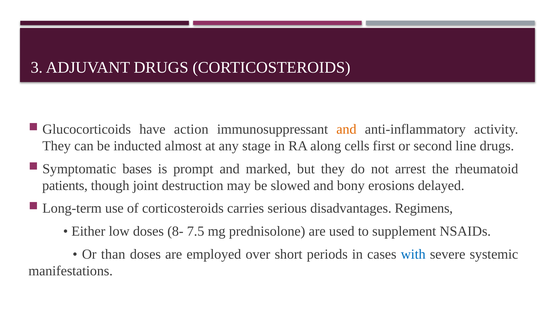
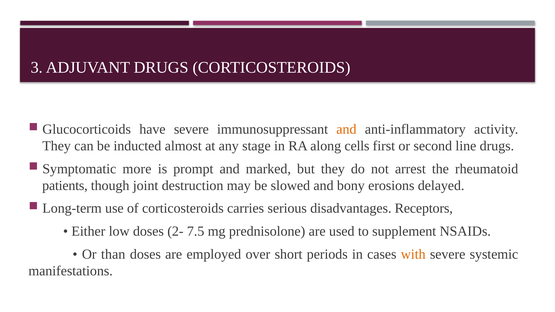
have action: action -> severe (191, 129)
bases: bases -> more (137, 169)
Regimens: Regimens -> Receptors (424, 208)
8-: 8- -> 2- (175, 231)
with colour: blue -> orange (413, 254)
